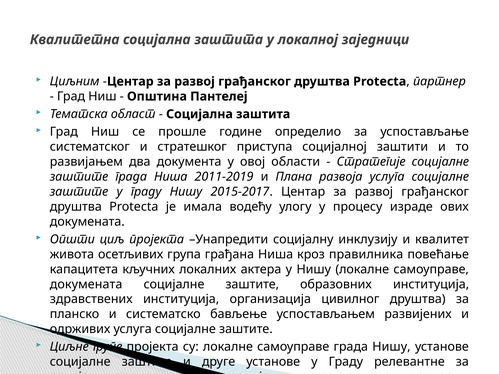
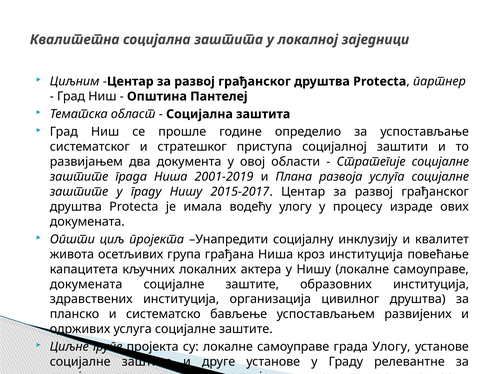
2011-2019: 2011-2019 -> 2001-2019 (224, 177)
кроз правилника: правилника -> институција (366, 254)
града Нишу: Нишу -> Улогу (391, 347)
